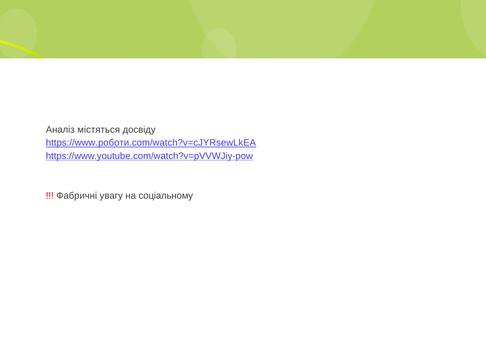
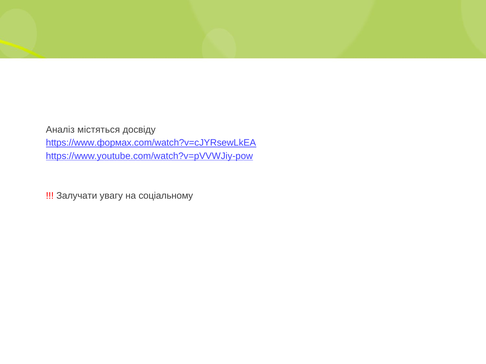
https://www.роботи.com/watch?v=cJYRsewLkEA: https://www.роботи.com/watch?v=cJYRsewLkEA -> https://www.формах.com/watch?v=cJYRsewLkEA (151, 143)
Фабричні: Фабричні -> Залучати (77, 196)
